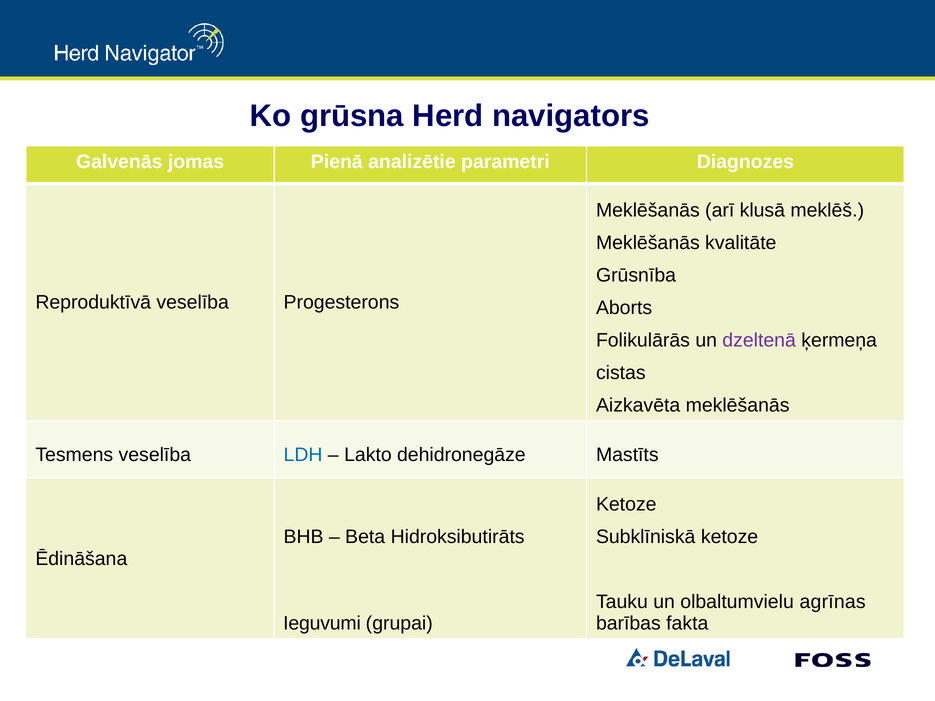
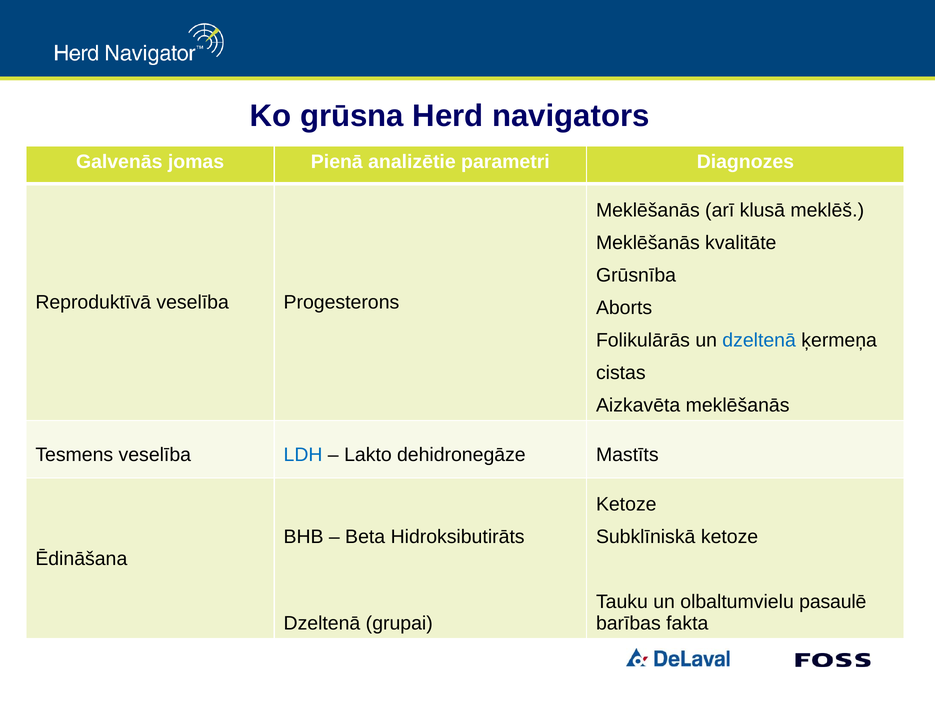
dzeltenā colour: purple -> blue (759, 340)
agrīnas: agrīnas -> pasaulē (833, 602)
Ieguvumi: Ieguvumi -> Dzeltenā (322, 624)
